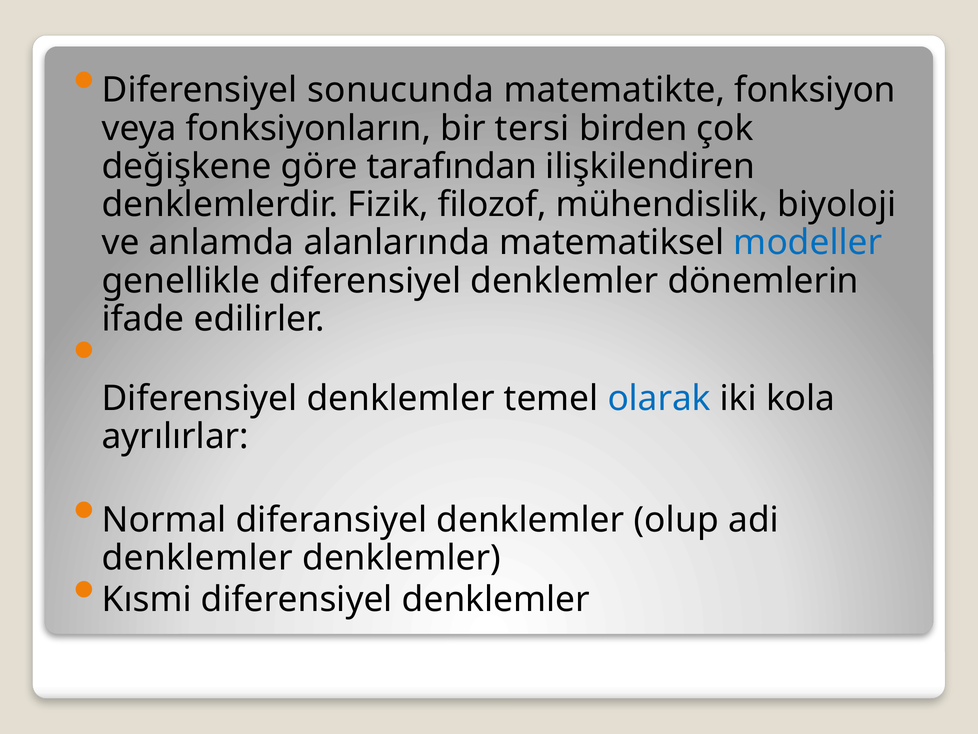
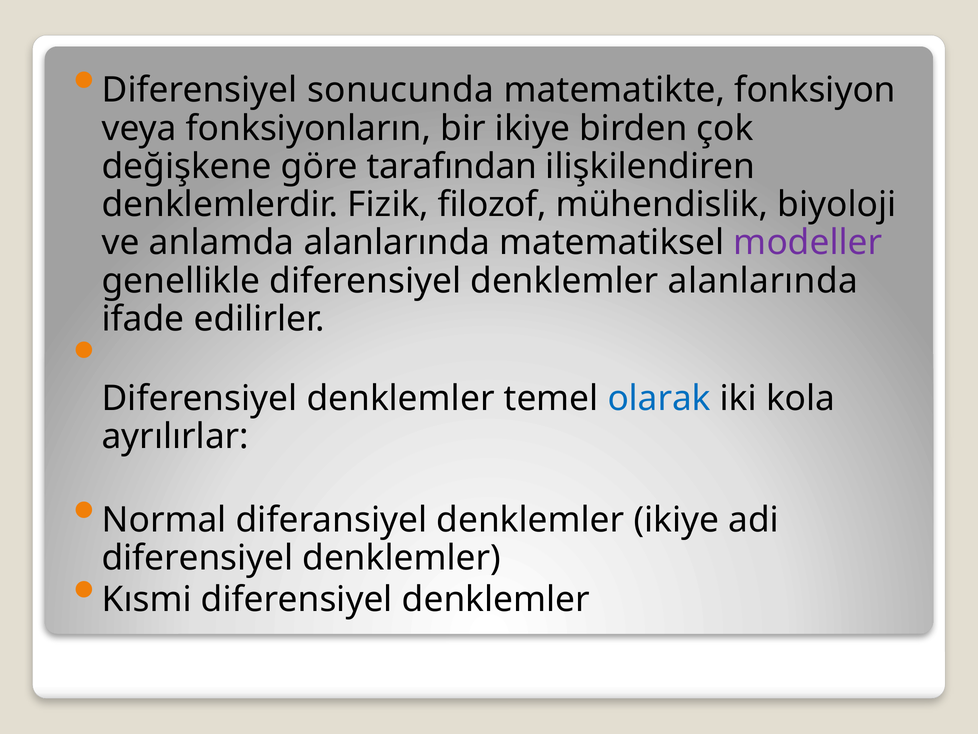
bir tersi: tersi -> ikiye (532, 128)
modeller colour: blue -> purple (808, 243)
denklemler dönemlerin: dönemlerin -> alanlarında (763, 281)
denklemler olup: olup -> ikiye (676, 520)
denklemler: denklemler -> diferensiyel (197, 558)
